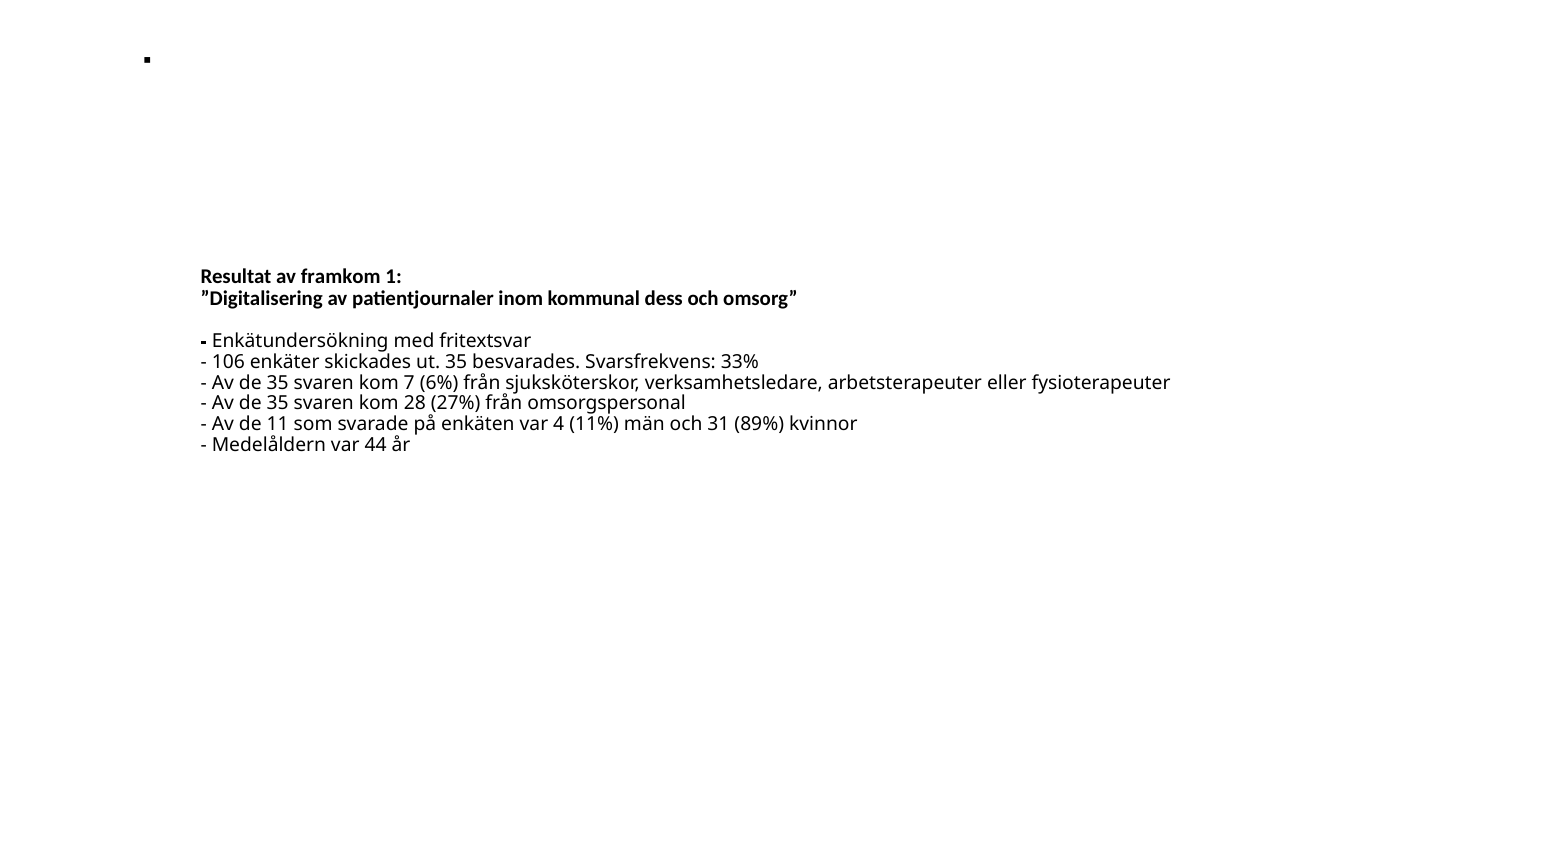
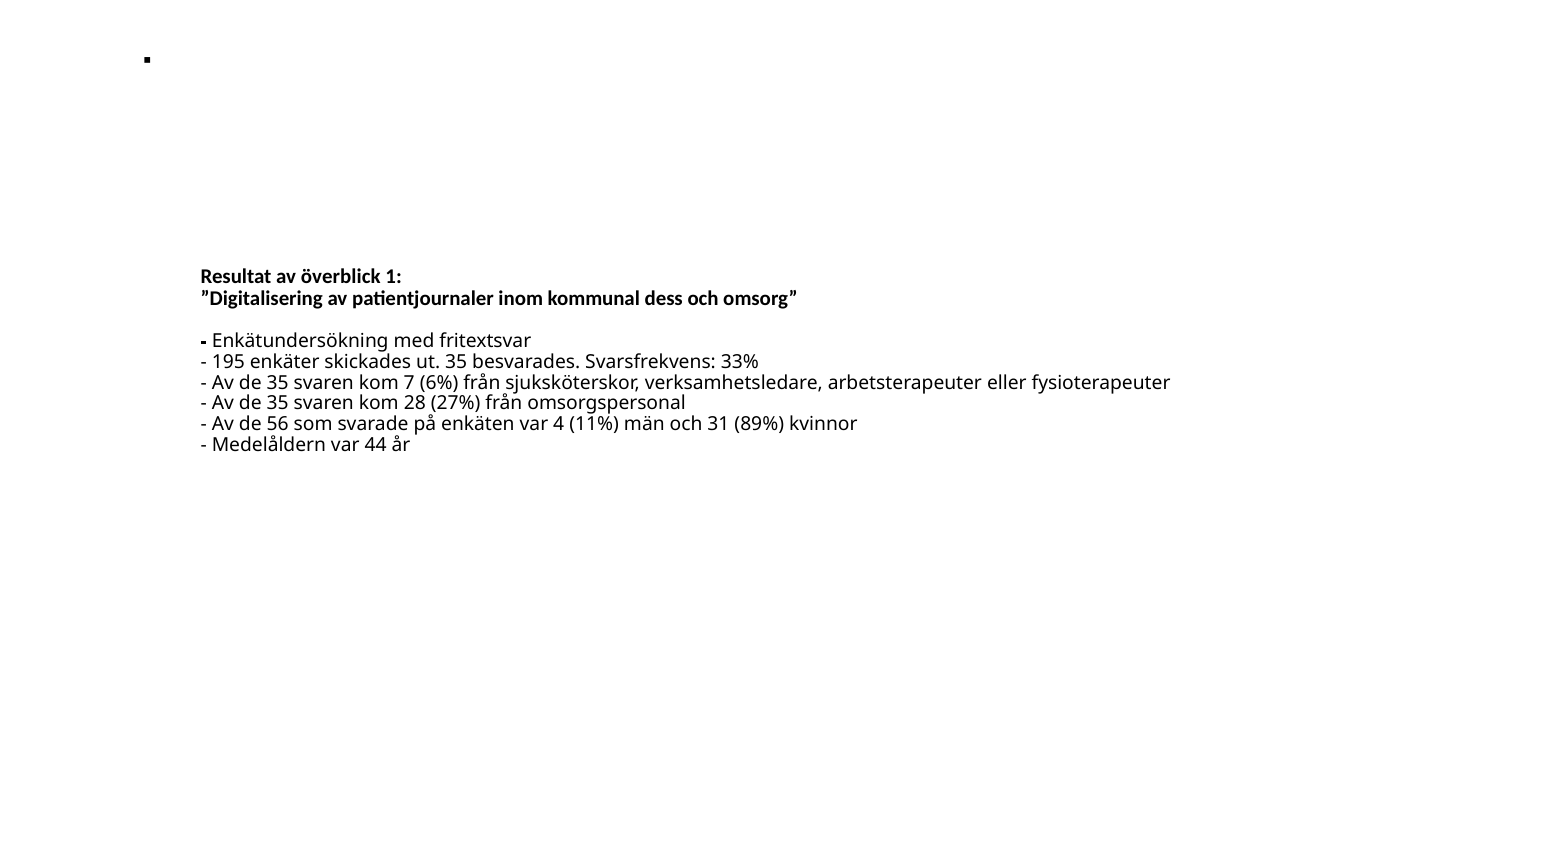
framkom: framkom -> överblick (341, 276)
106: 106 -> 195 (228, 362)
11: 11 -> 56 (278, 424)
